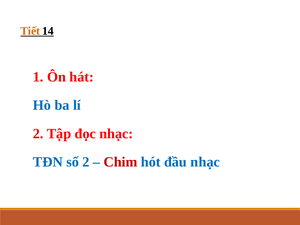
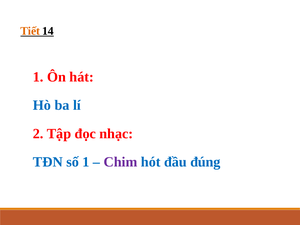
số 2: 2 -> 1 (86, 162)
Chim colour: red -> purple (120, 162)
đầu nhạc: nhạc -> đúng (205, 162)
